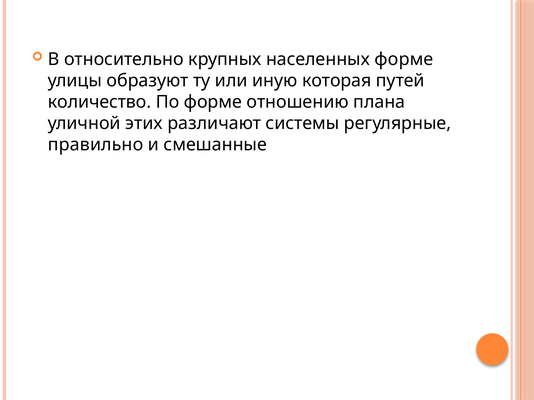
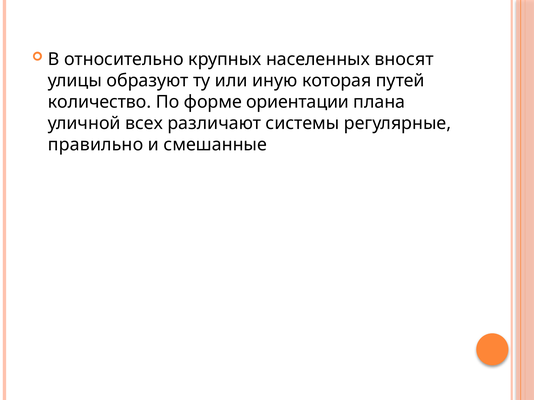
населенных форме: форме -> вносят (404, 59)
отношению: отношению -> ориентации (298, 102)
этих: этих -> всех (144, 123)
